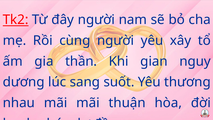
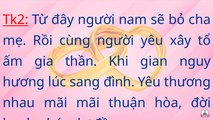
dương: dương -> hương (24, 82)
suốt: suốt -> đình (119, 82)
